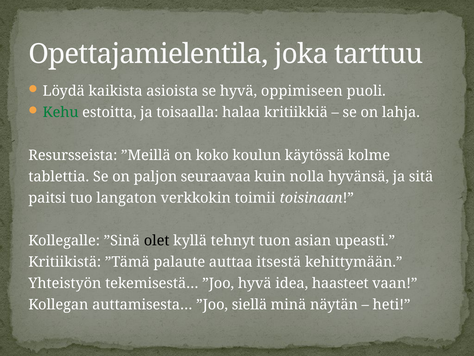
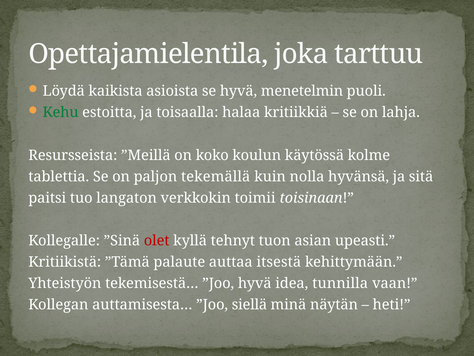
oppimiseen: oppimiseen -> menetelmin (302, 91)
seuraavaa: seuraavaa -> tekemällä (216, 176)
olet colour: black -> red (157, 240)
haasteet: haasteet -> tunnilla (340, 283)
